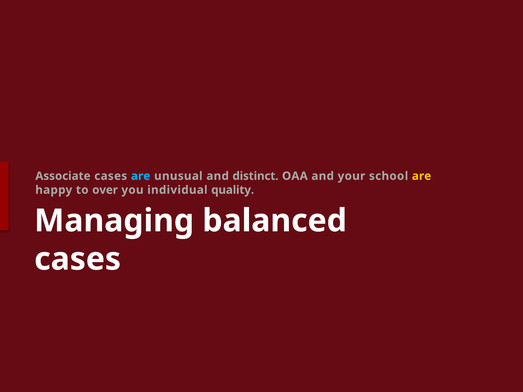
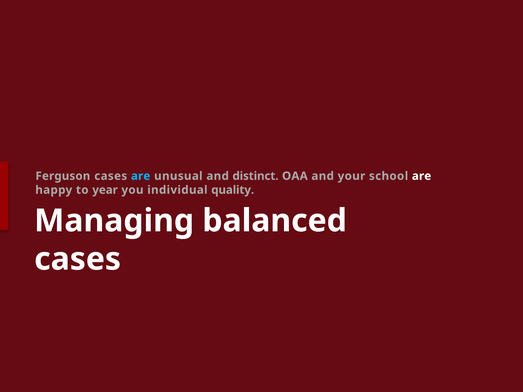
Associate: Associate -> Ferguson (63, 176)
are colour: yellow -> white (422, 176)
over: over -> year (105, 190)
